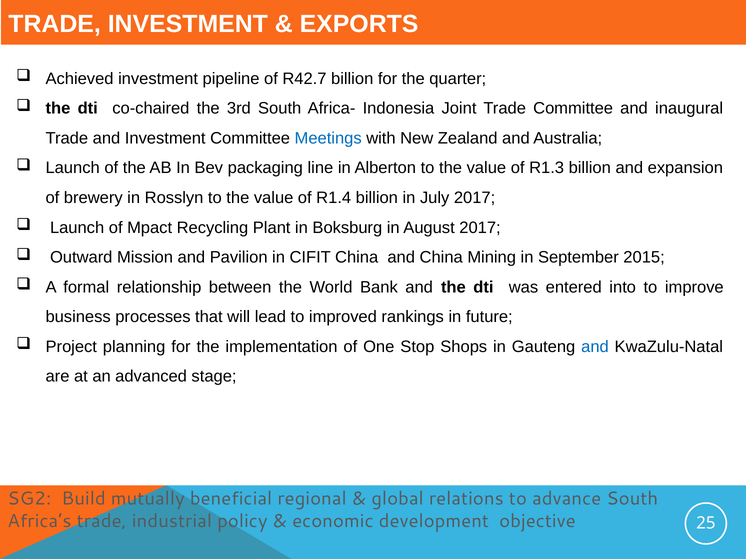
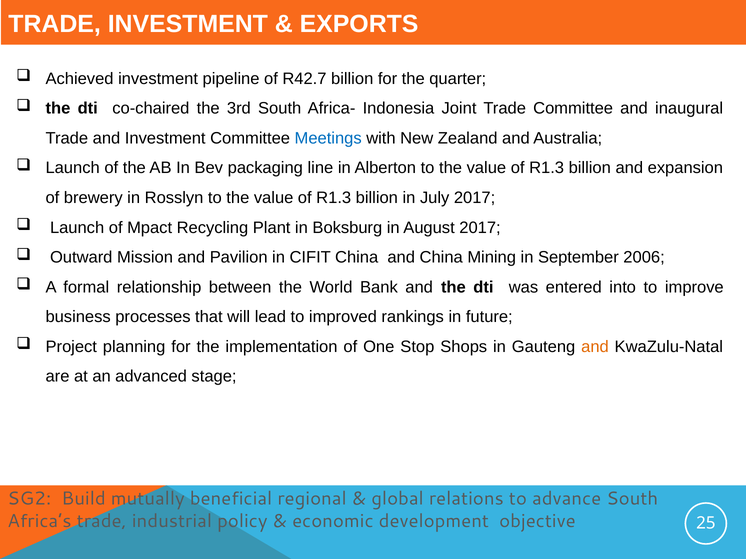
R1.4: R1.4 -> R1.3 (334, 198)
2015: 2015 -> 2006 (644, 258)
and colour: blue -> orange (595, 347)
